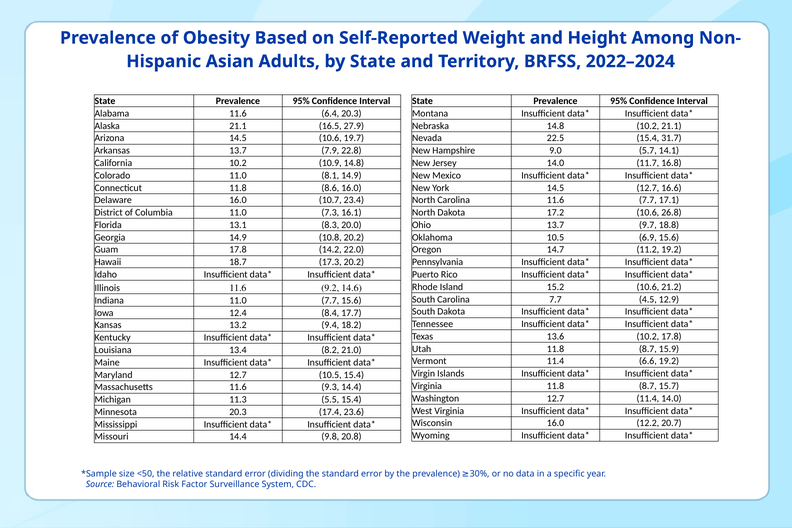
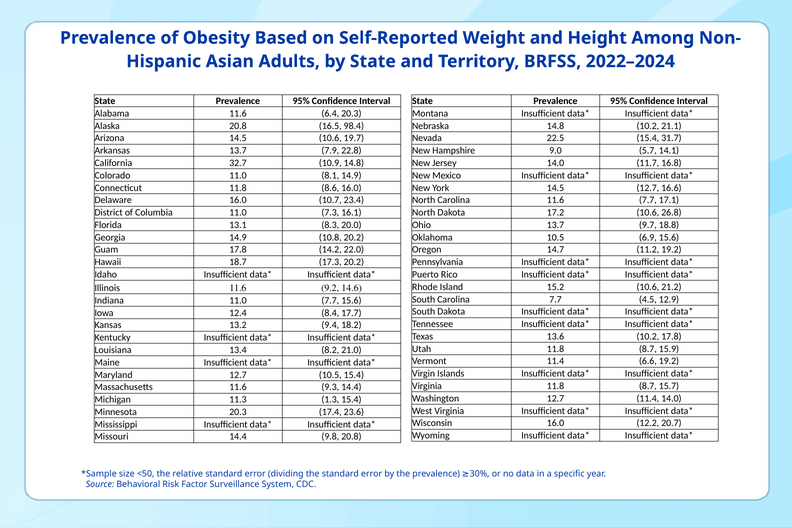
Alaska 21.1: 21.1 -> 20.8 (238, 126)
27.9: 27.9 -> 98.4 (354, 126)
California 10.2: 10.2 -> 32.7 (238, 163)
5.5: 5.5 -> 1.3 (330, 400)
